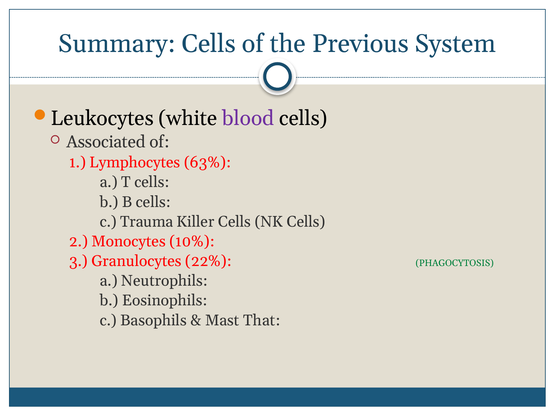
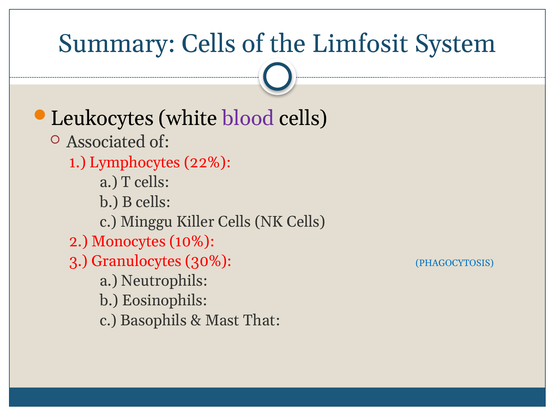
Previous: Previous -> Limfosit (360, 44)
63%: 63% -> 22% (208, 163)
Trauma: Trauma -> Minggu (147, 222)
22%: 22% -> 30% (208, 261)
PHAGOCYTOSIS colour: green -> blue (455, 263)
